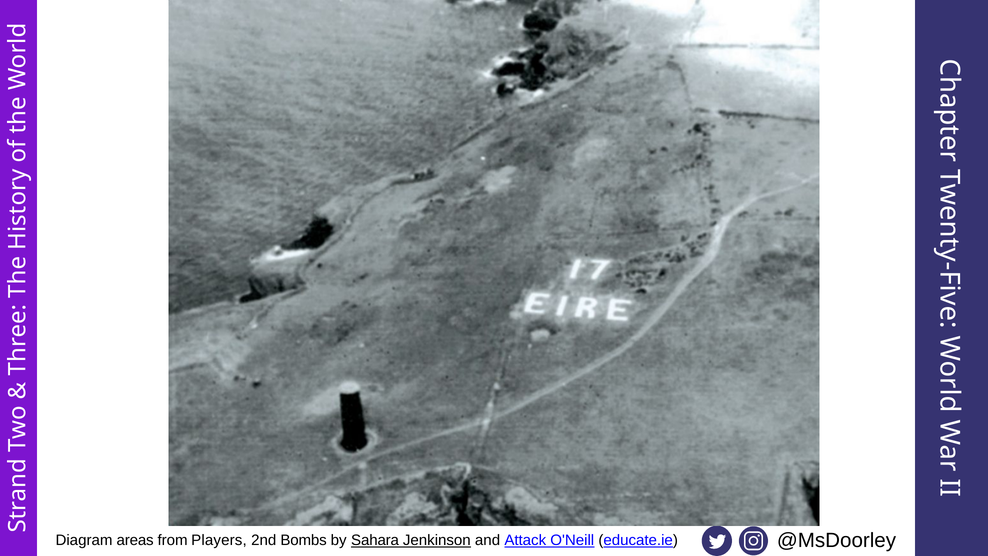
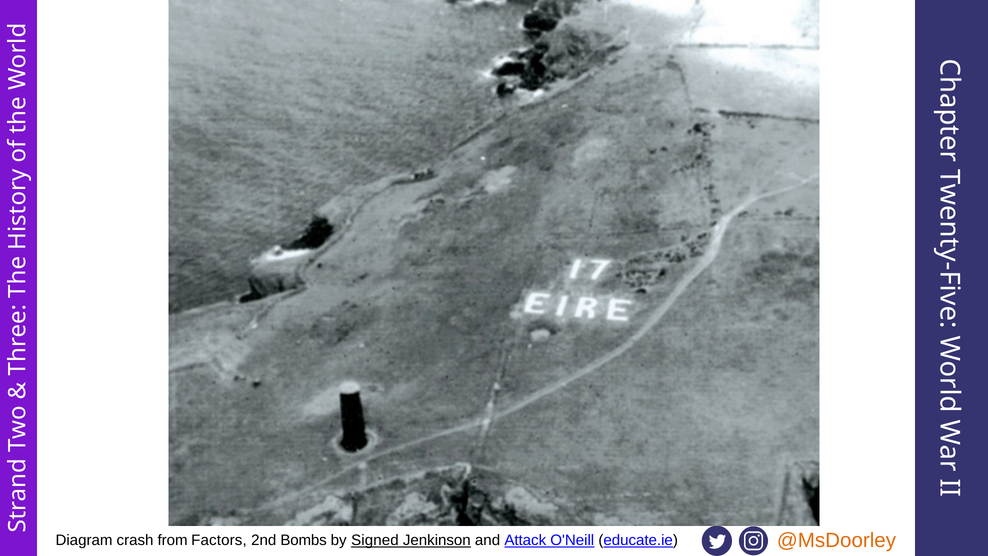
@MsDoorley colour: black -> orange (837, 540)
areas: areas -> crash (135, 540)
Players: Players -> Factors (219, 540)
Sahara: Sahara -> Signed (375, 540)
